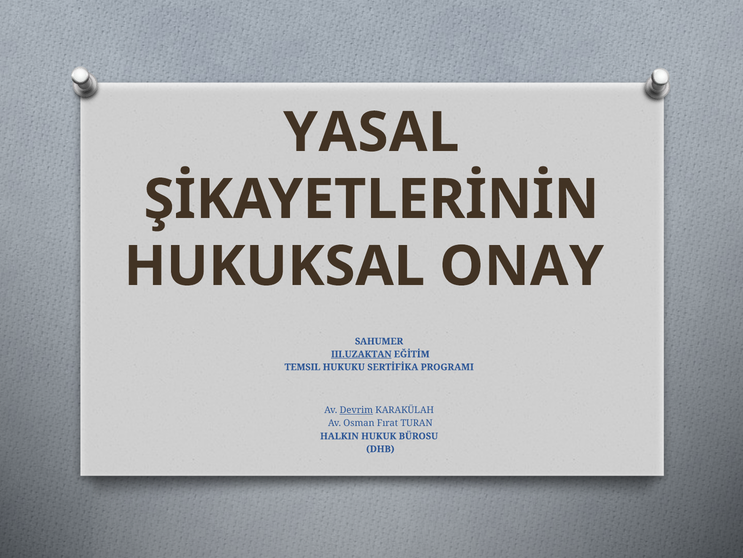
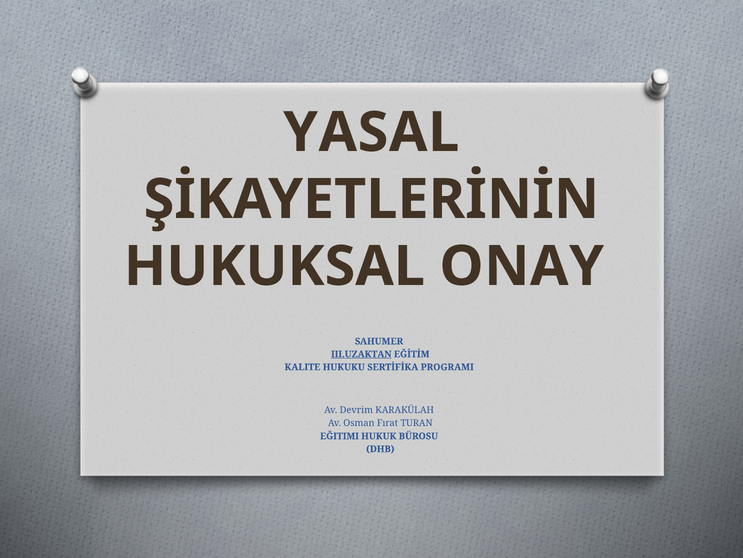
TEMSIL: TEMSIL -> KALITE (302, 367)
Devrim underline: present -> none (356, 410)
HALKIN: HALKIN -> EĞITIMI (339, 436)
